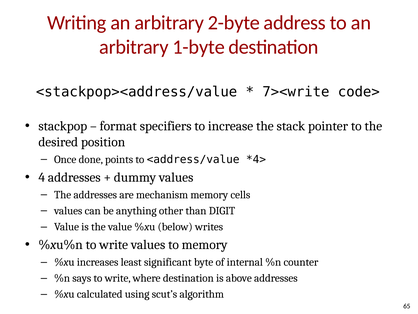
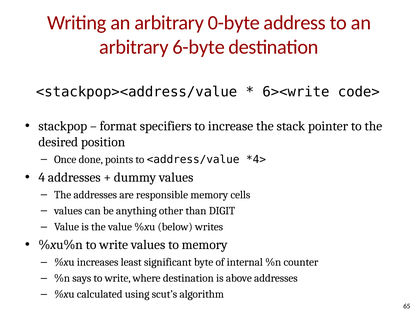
2-byte: 2-byte -> 0-byte (234, 23)
1-byte: 1-byte -> 6-byte (199, 47)
7><write: 7><write -> 6><write (296, 92)
mechanism: mechanism -> responsible (162, 194)
